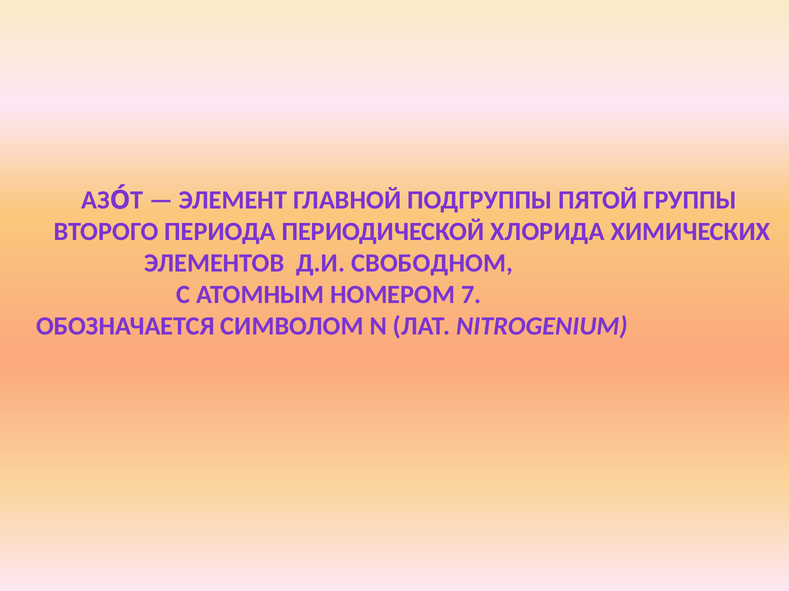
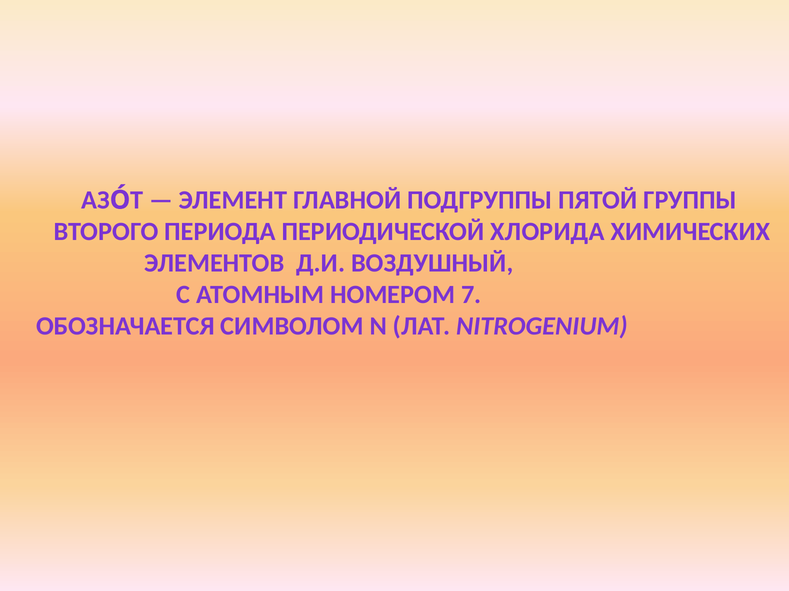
СВОБОДНОМ: СВОБОДНОМ -> ВОЗДУШНЫЙ (432, 263)
